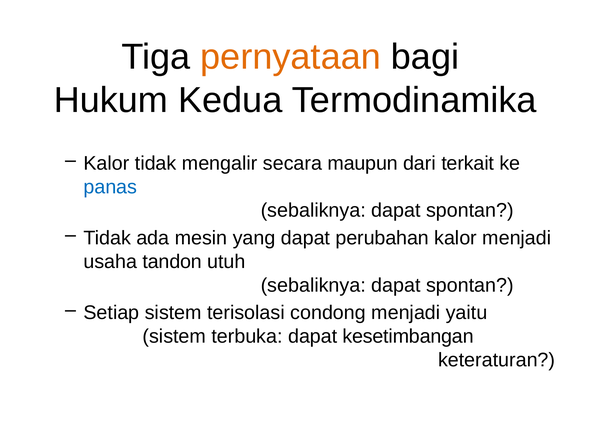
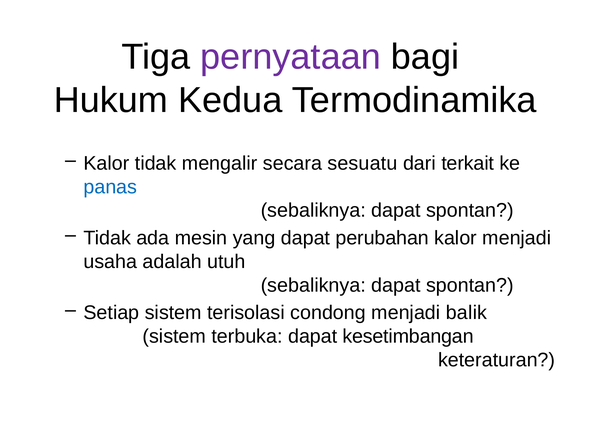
pernyataan colour: orange -> purple (291, 57)
maupun: maupun -> sesuatu (362, 163)
tandon: tandon -> adalah (172, 262)
yaitu: yaitu -> balik (466, 313)
